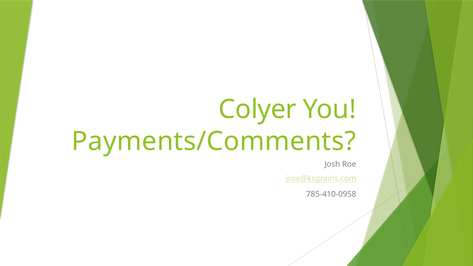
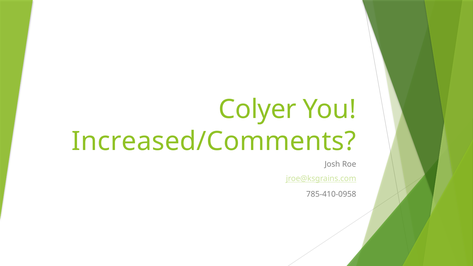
Payments/Comments: Payments/Comments -> Increased/Comments (214, 141)
